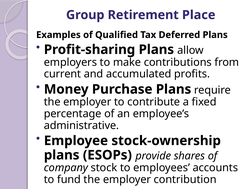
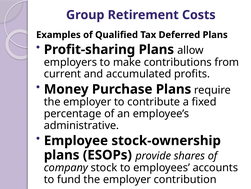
Place: Place -> Costs (199, 15)
